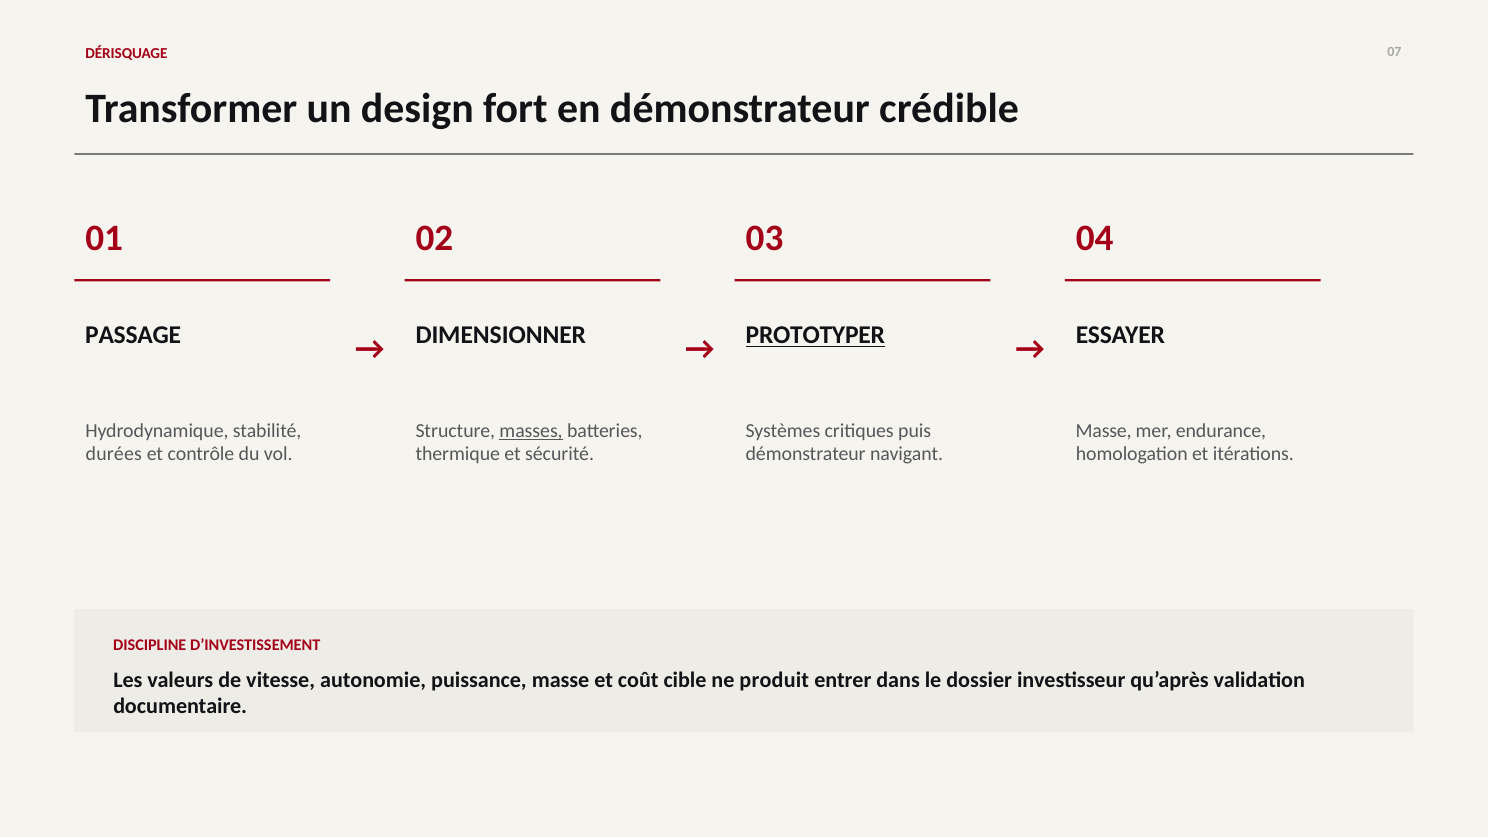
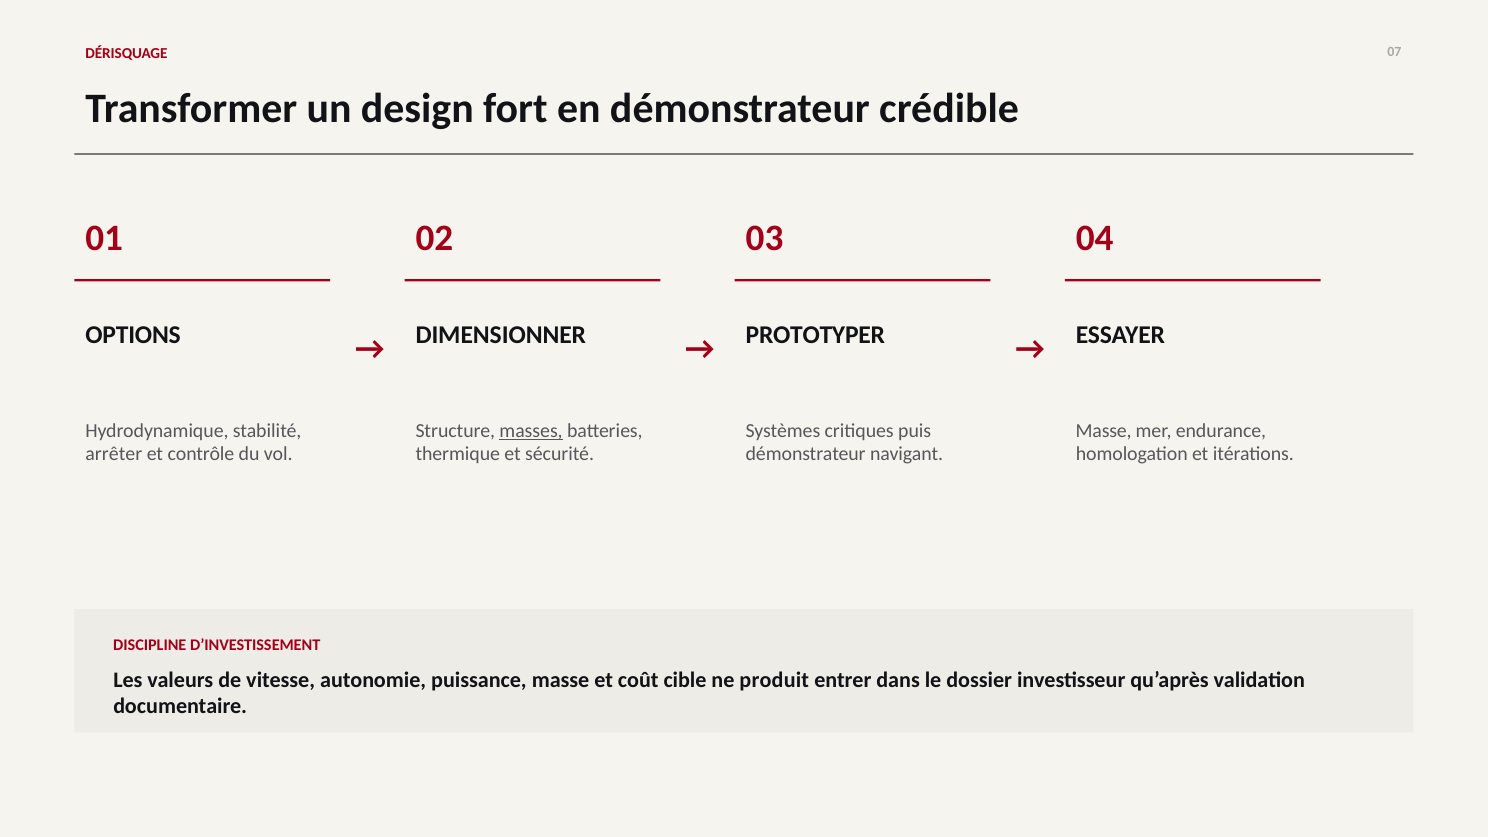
PASSAGE: PASSAGE -> OPTIONS (133, 335)
PROTOTYPER underline: present -> none (815, 335)
durées: durées -> arrêter (114, 454)
